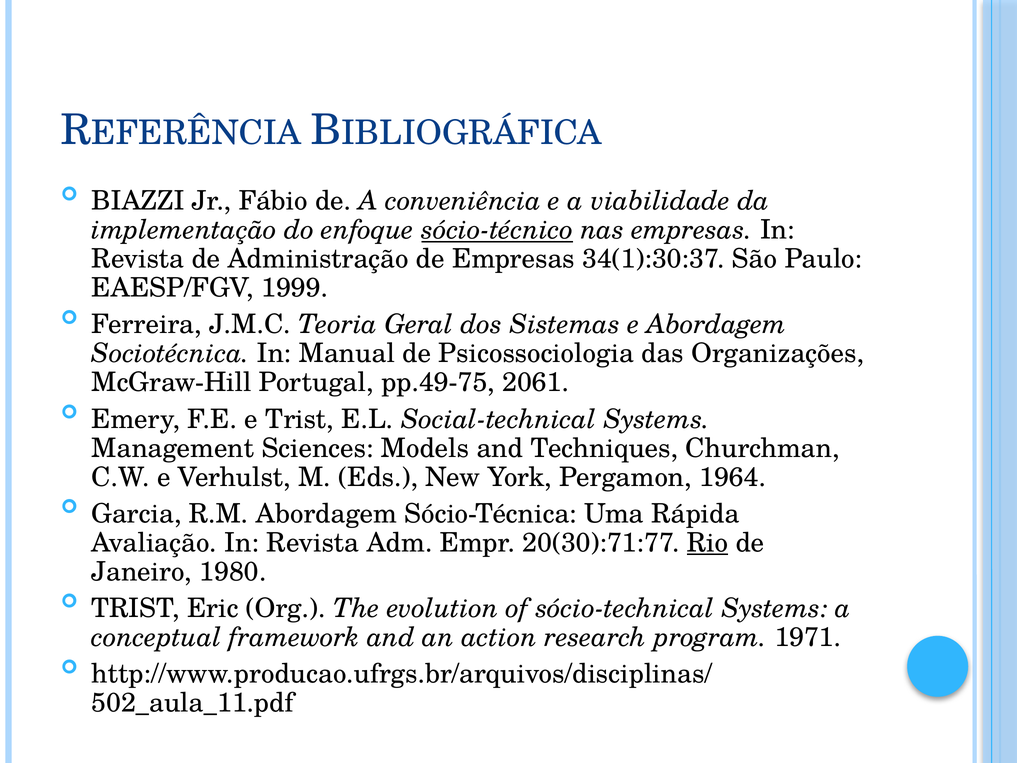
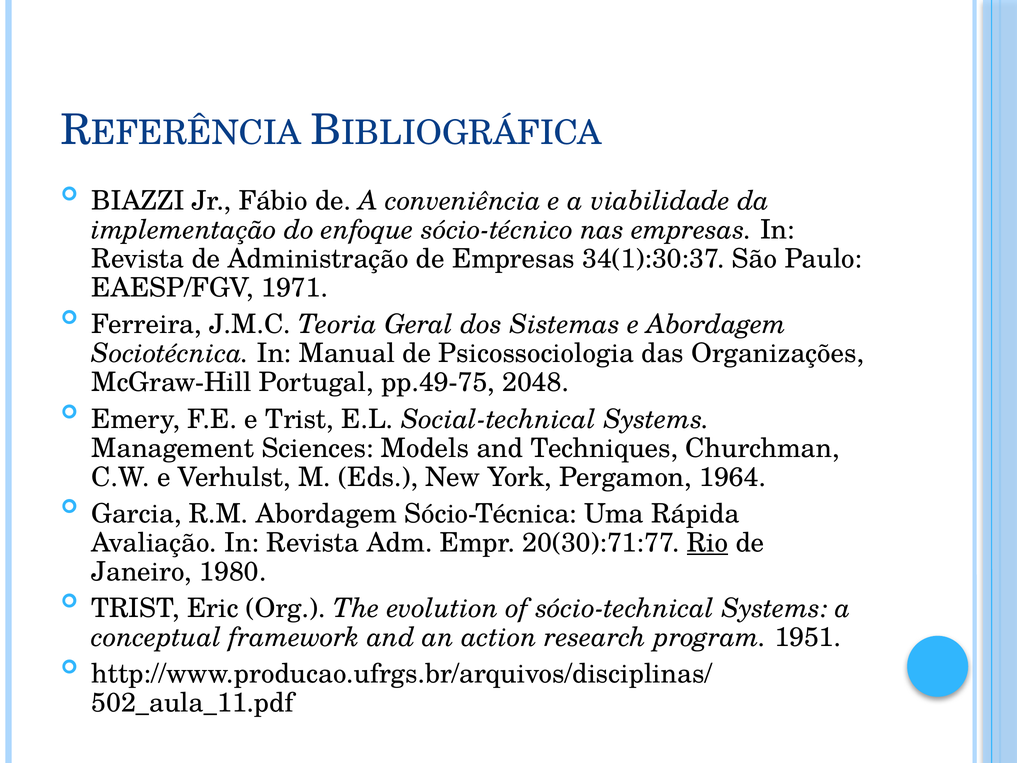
sócio-técnico underline: present -> none (497, 230)
1999: 1999 -> 1971 (295, 288)
2061: 2061 -> 2048 (536, 382)
1971: 1971 -> 1951 (808, 637)
